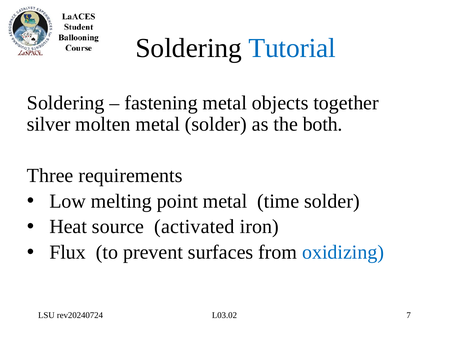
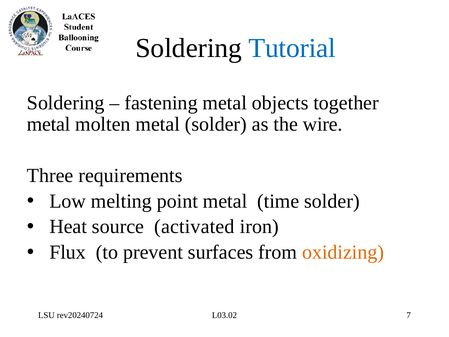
silver: silver -> metal (49, 124)
both: both -> wire (323, 124)
oxidizing colour: blue -> orange (343, 252)
